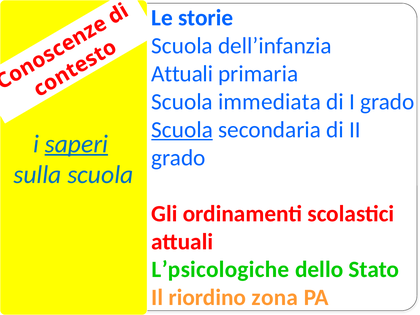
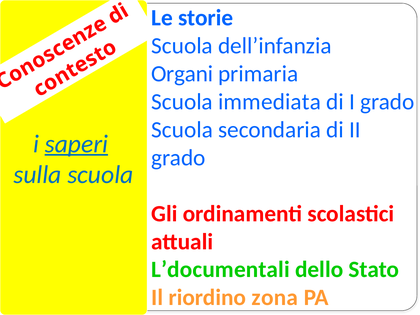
Attuali: Attuali -> Organi (182, 74)
Scuola underline: present -> none (182, 130)
L’psicologiche: L’psicologiche -> L’documentali (221, 270)
